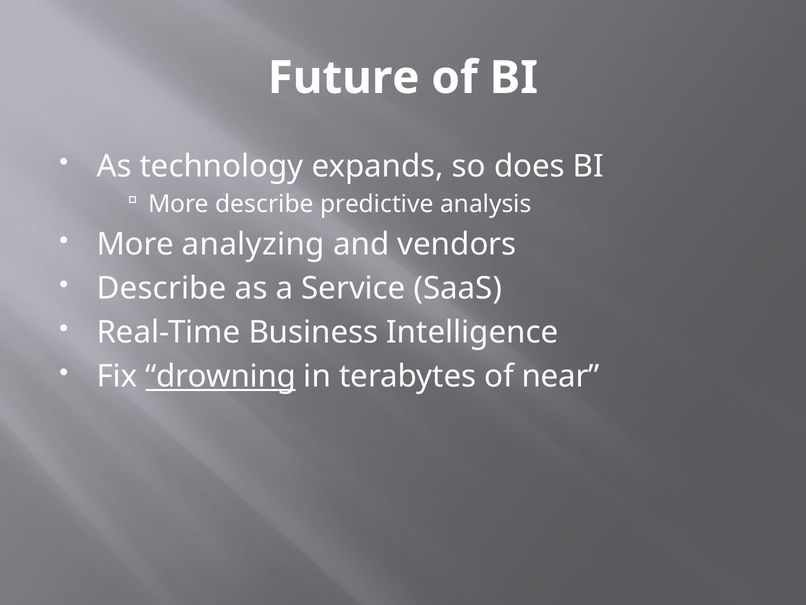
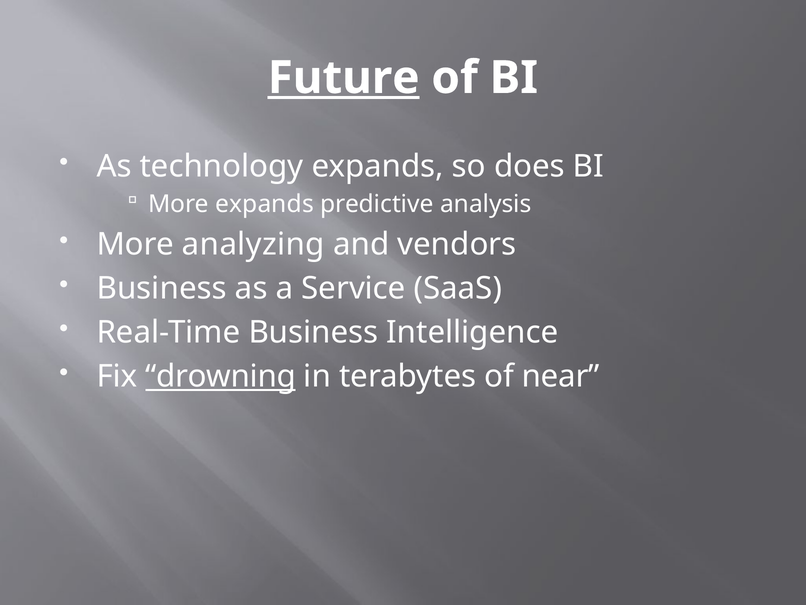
Future underline: none -> present (344, 78)
More describe: describe -> expands (265, 204)
Describe: Describe -> Business (162, 288)
